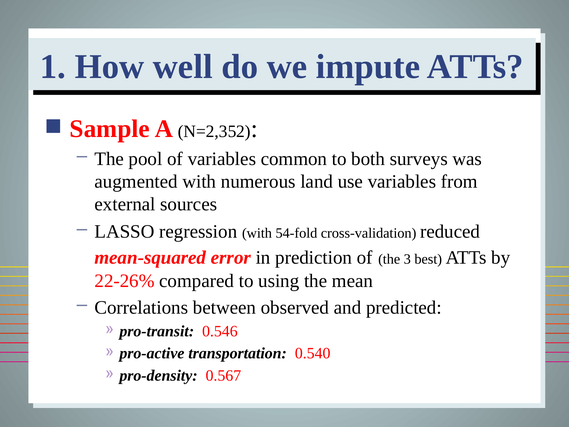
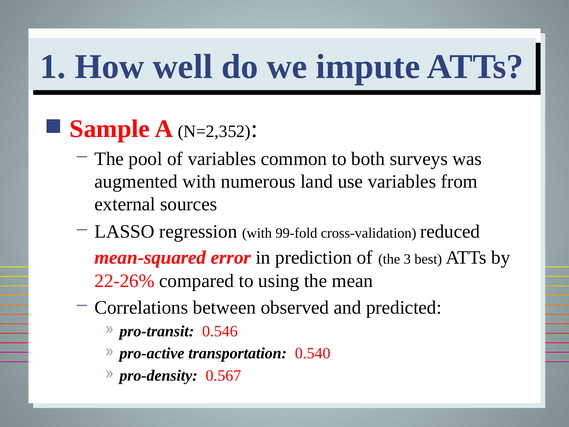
54-fold: 54-fold -> 99-fold (296, 233)
